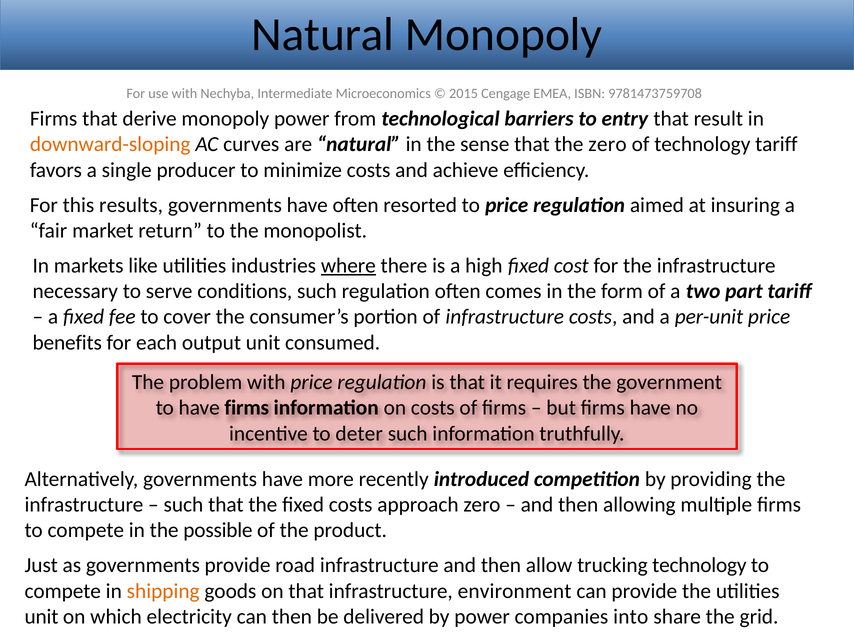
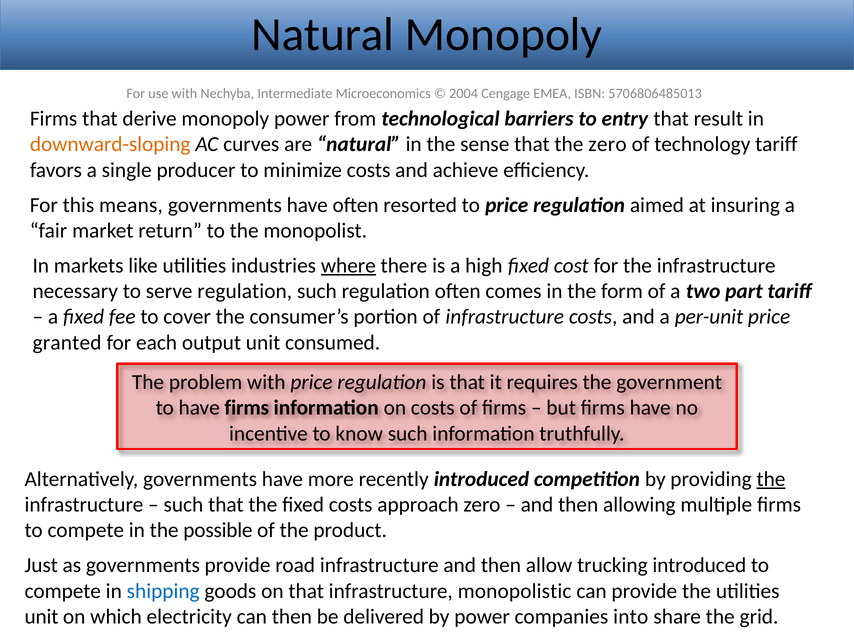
2015: 2015 -> 2004 (464, 93)
9781473759708: 9781473759708 -> 5706806485013 (655, 93)
results: results -> means (131, 205)
serve conditions: conditions -> regulation (245, 291)
benefits: benefits -> granted (67, 342)
deter: deter -> know (359, 433)
the underline: none -> present (771, 479)
trucking technology: technology -> introduced (699, 565)
shipping colour: orange -> blue (163, 591)
environment: environment -> monopolistic (515, 591)
